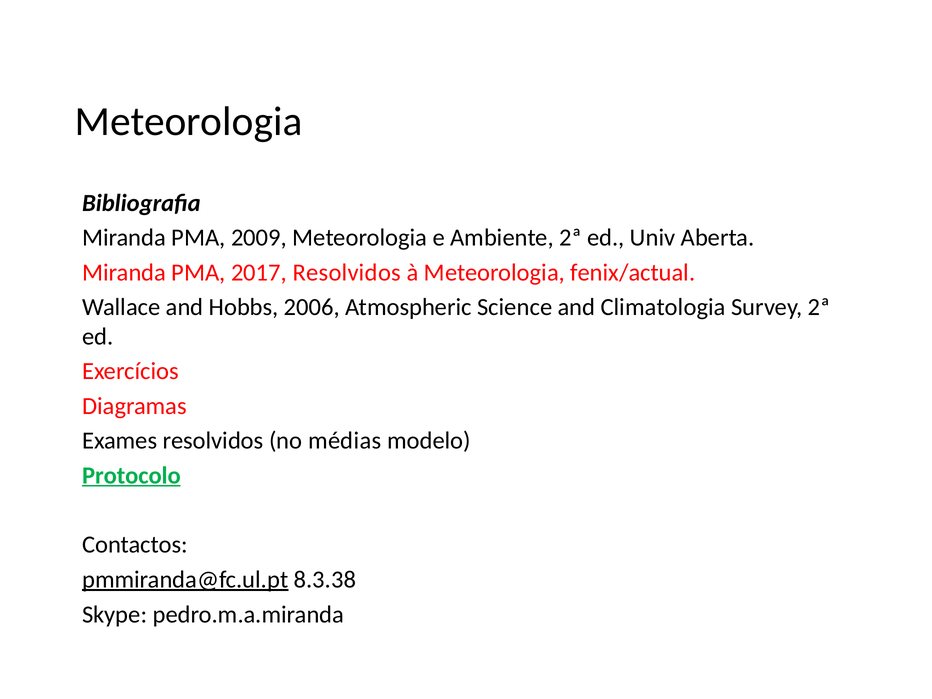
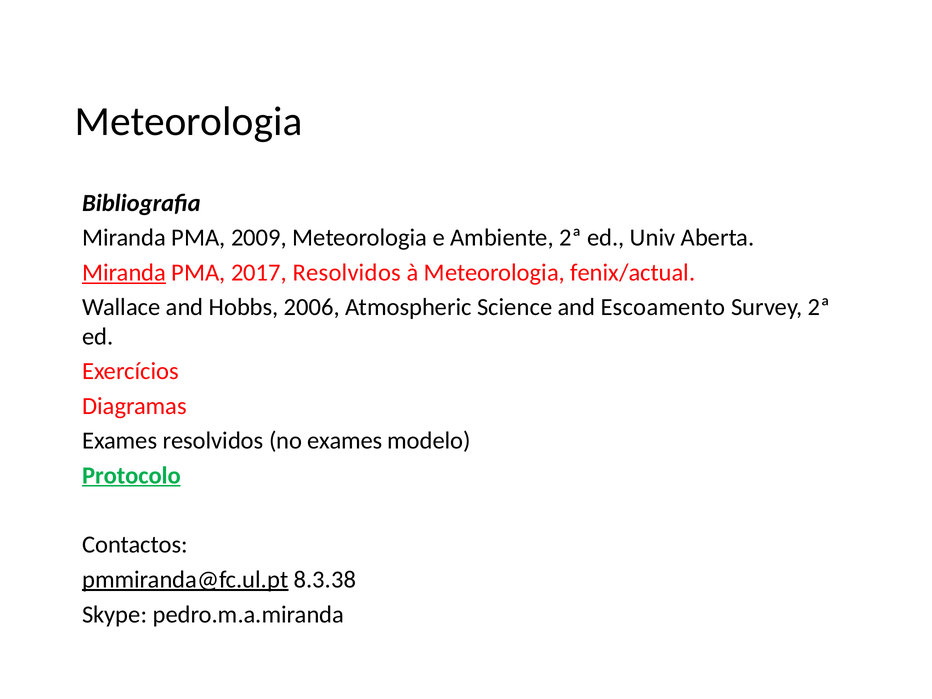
Miranda underline: none -> present (124, 273)
Climatologia: Climatologia -> Escoamento (663, 307)
no médias: médias -> exames (345, 441)
